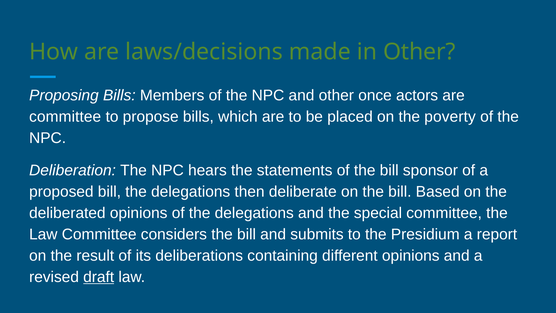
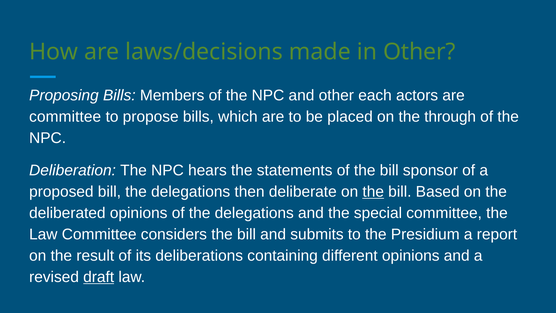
once: once -> each (375, 95)
poverty: poverty -> through (450, 117)
the underline: none -> present (373, 192)
